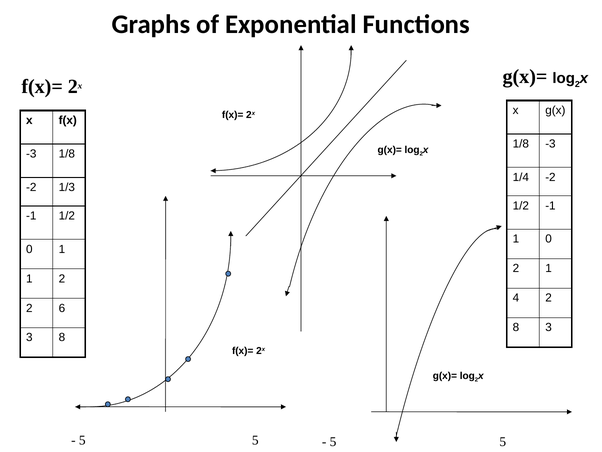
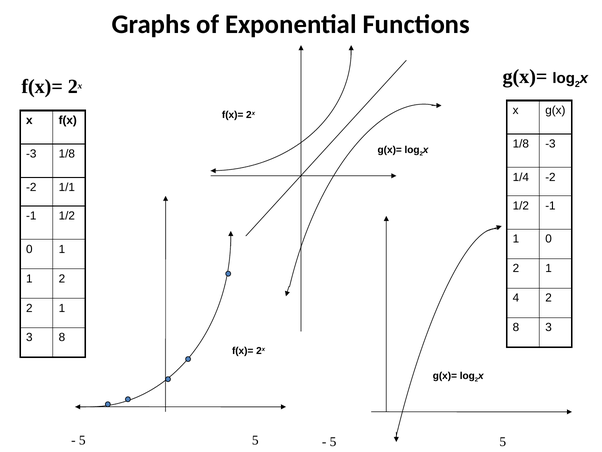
1/3: 1/3 -> 1/1 (67, 187)
6: 6 -> 1 (62, 308)
